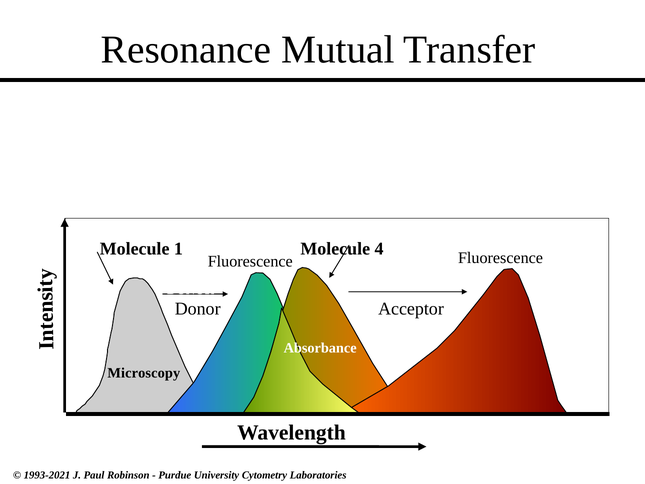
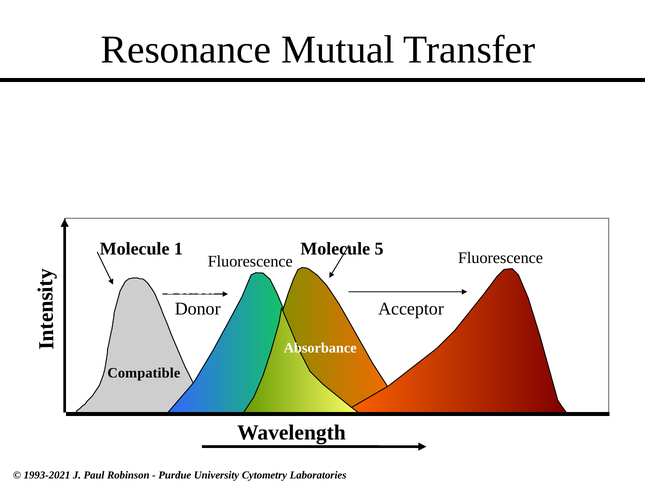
4: 4 -> 5 (379, 249)
Microscopy: Microscopy -> Compatible (144, 373)
